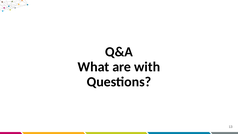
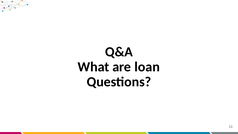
with: with -> loan (147, 67)
